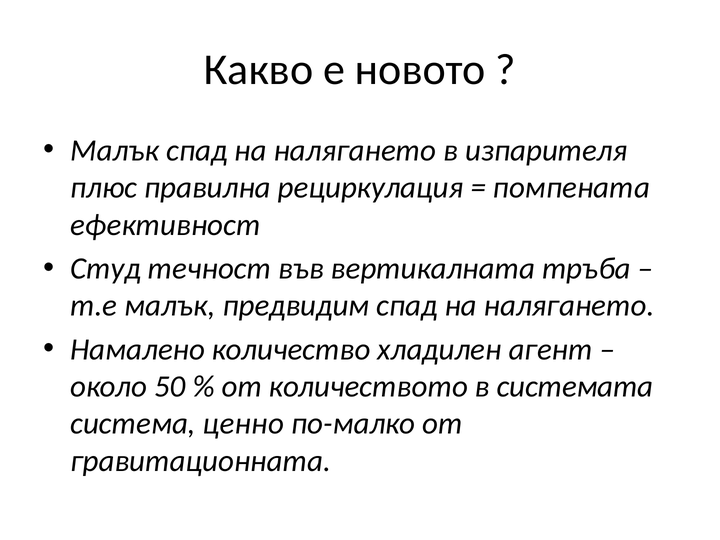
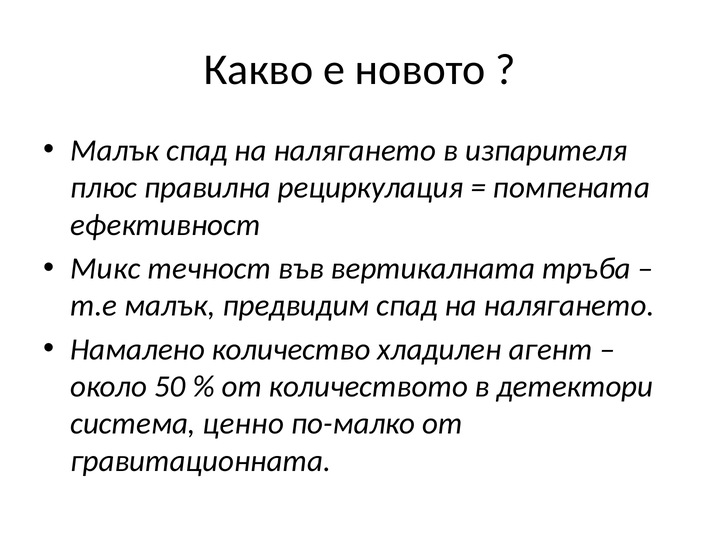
Студ: Студ -> Микс (105, 268)
системата: системата -> детектори (575, 387)
